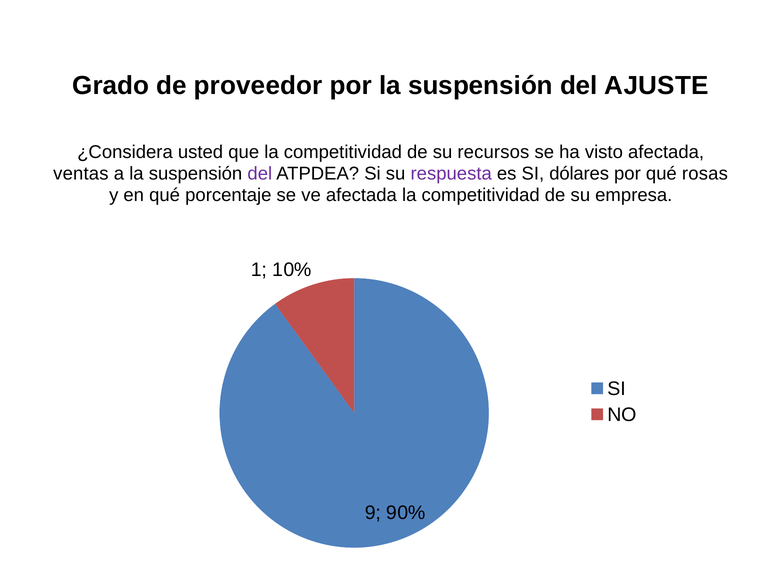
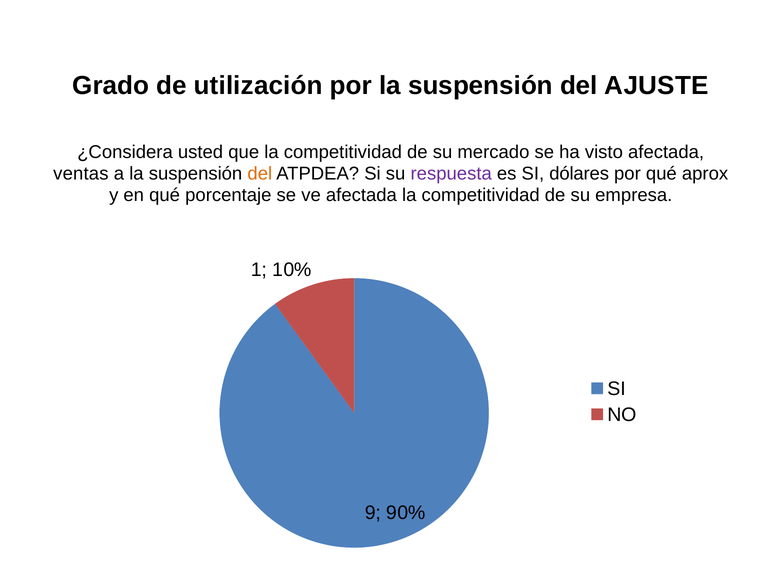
proveedor: proveedor -> utilización (258, 86)
recursos: recursos -> mercado (493, 152)
del colour: purple -> orange (260, 174)
rosas: rosas -> aprox (705, 174)
